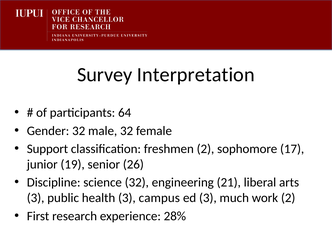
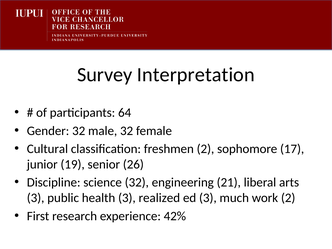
Support: Support -> Cultural (47, 149)
campus: campus -> realized (159, 198)
28%: 28% -> 42% (175, 216)
